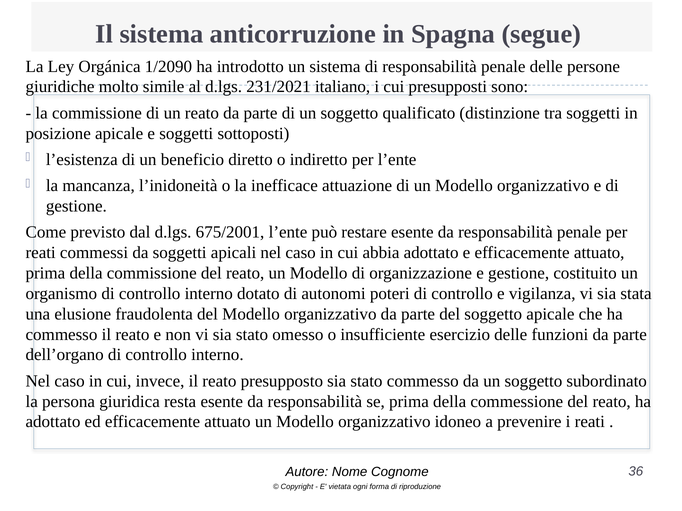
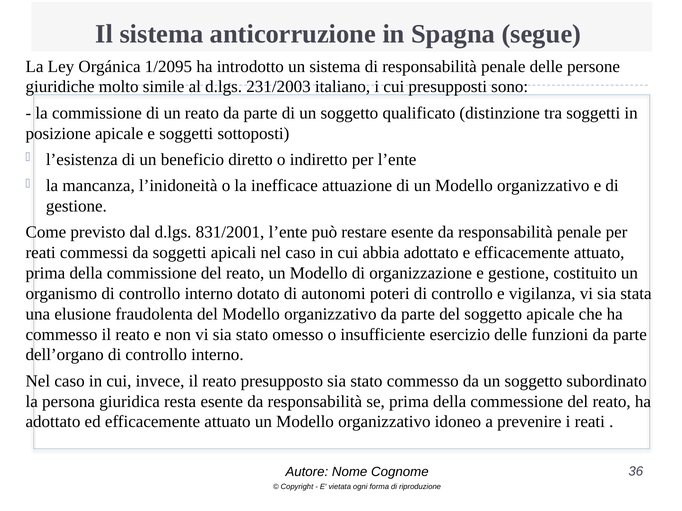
1/2090: 1/2090 -> 1/2095 (168, 66)
231/2021: 231/2021 -> 231/2003 (279, 87)
675/2001: 675/2001 -> 831/2001 (230, 232)
